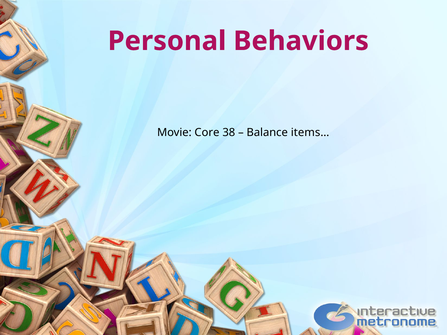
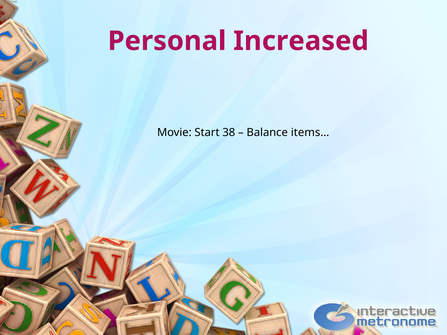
Behaviors: Behaviors -> Increased (301, 41)
Core: Core -> Start (207, 133)
